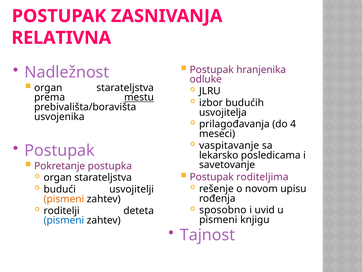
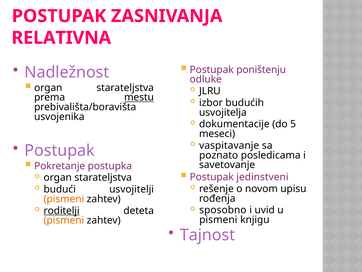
hranjenika: hranjenika -> poništenju (261, 70)
prilagođavanja: prilagođavanja -> dokumentacije (234, 124)
4: 4 -> 5 (293, 124)
lekarsko: lekarsko -> poznato (219, 155)
roditeljima: roditeljima -> jedinstveni (262, 177)
roditelji underline: none -> present (62, 210)
pismeni colour: blue -> orange (64, 220)
